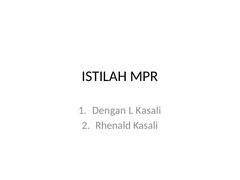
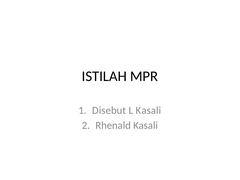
Dengan: Dengan -> Disebut (109, 110)
